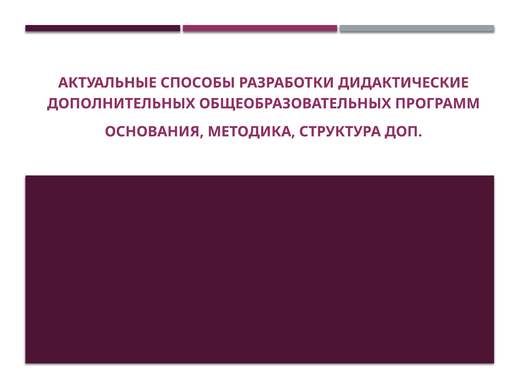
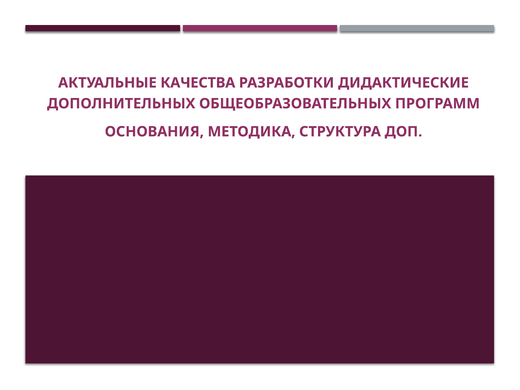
СПОСОБЫ: СПОСОБЫ -> КАЧЕСТВА (198, 83)
